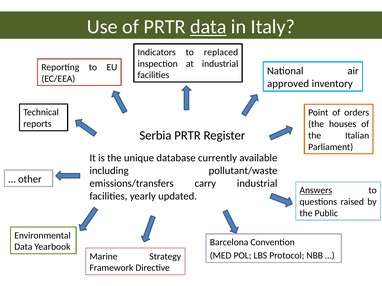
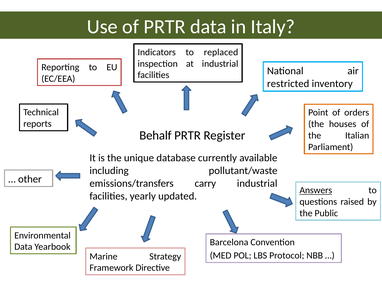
data underline: present -> none (208, 27)
approved: approved -> restricted (288, 84)
Serbia: Serbia -> Behalf (155, 136)
